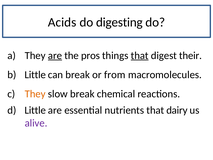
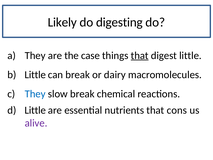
Acids: Acids -> Likely (62, 22)
are underline: present -> none (55, 55)
pros: pros -> case (90, 55)
digest their: their -> little (190, 55)
from: from -> dairy (115, 75)
They colour: orange -> blue (35, 94)
dairy: dairy -> cons (177, 110)
